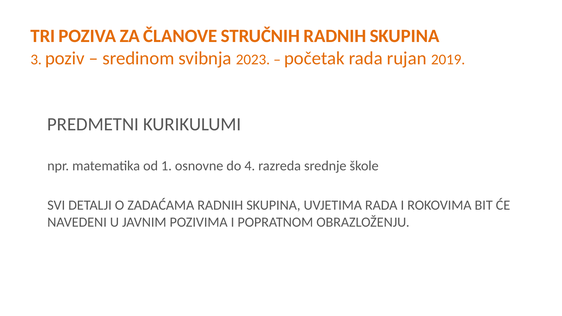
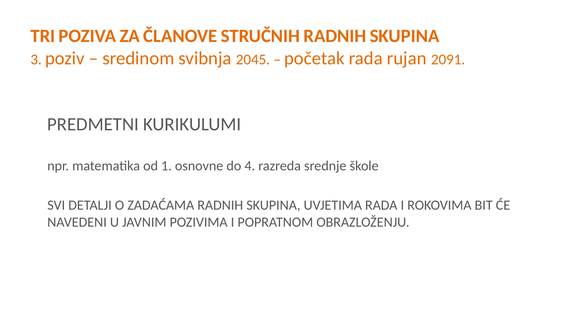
2023: 2023 -> 2045 (253, 60)
2019: 2019 -> 2091 (448, 60)
